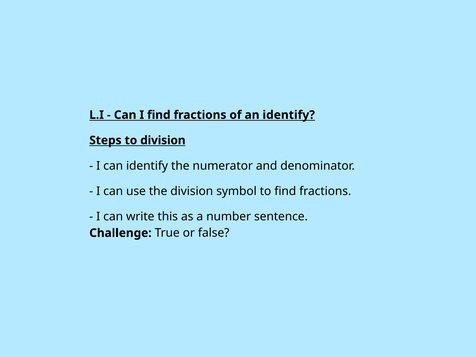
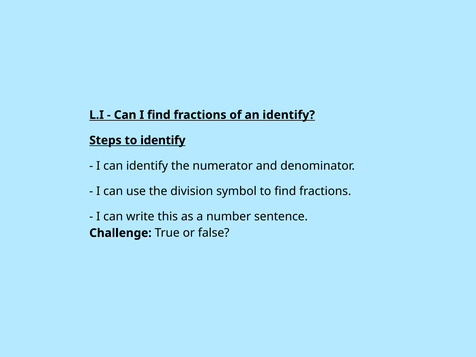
to division: division -> identify (163, 140)
